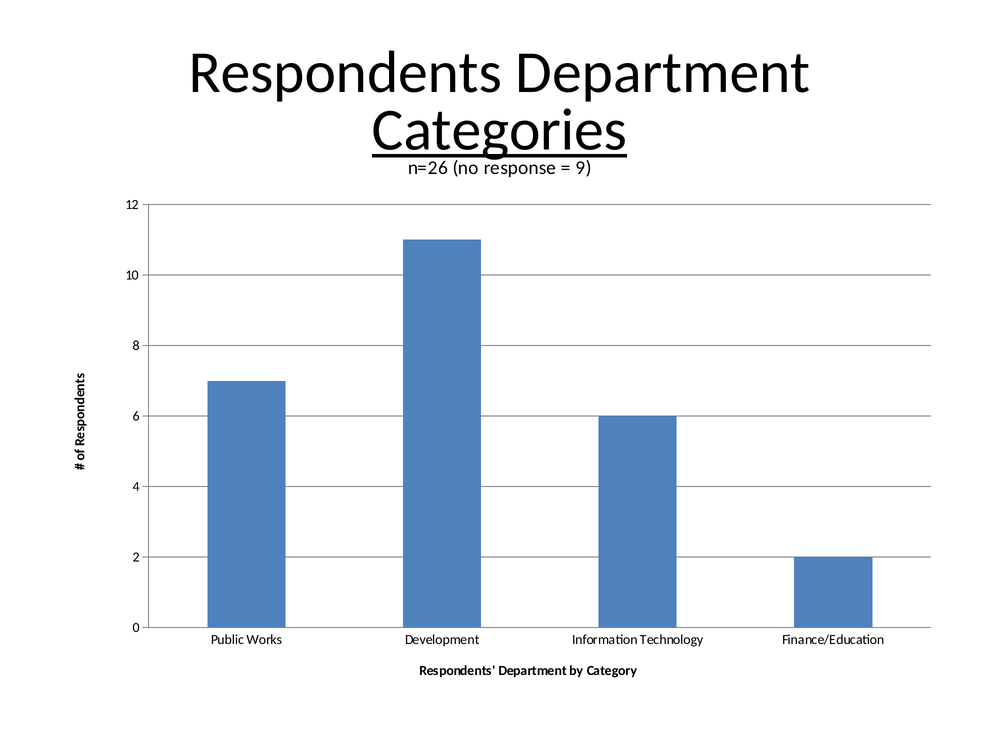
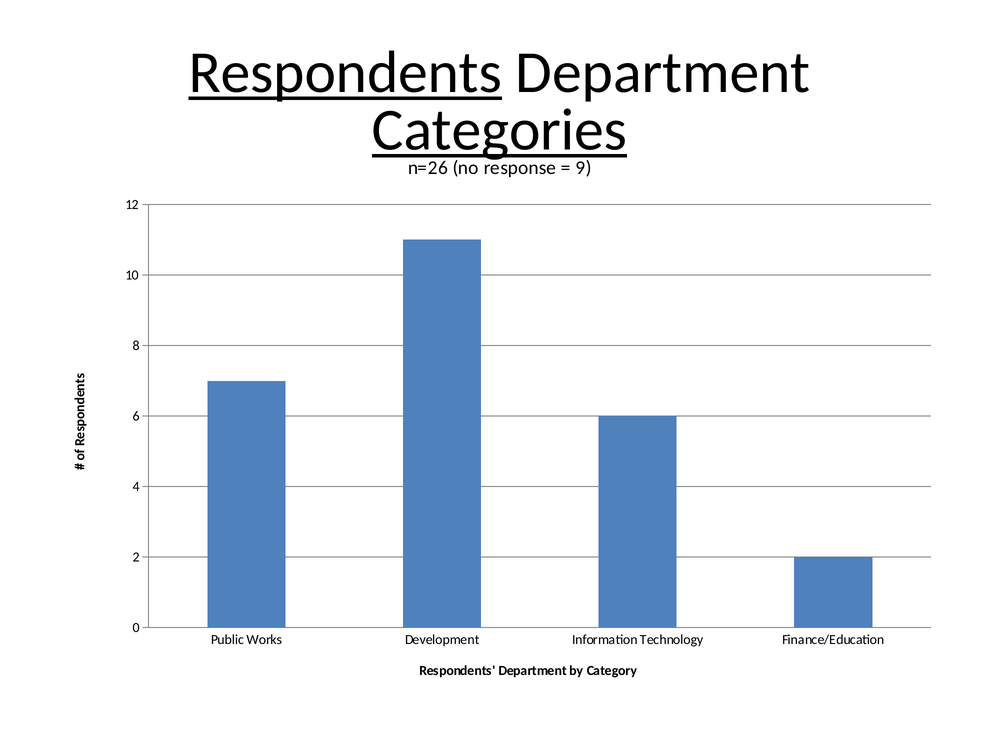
Respondents underline: none -> present (345, 73)
